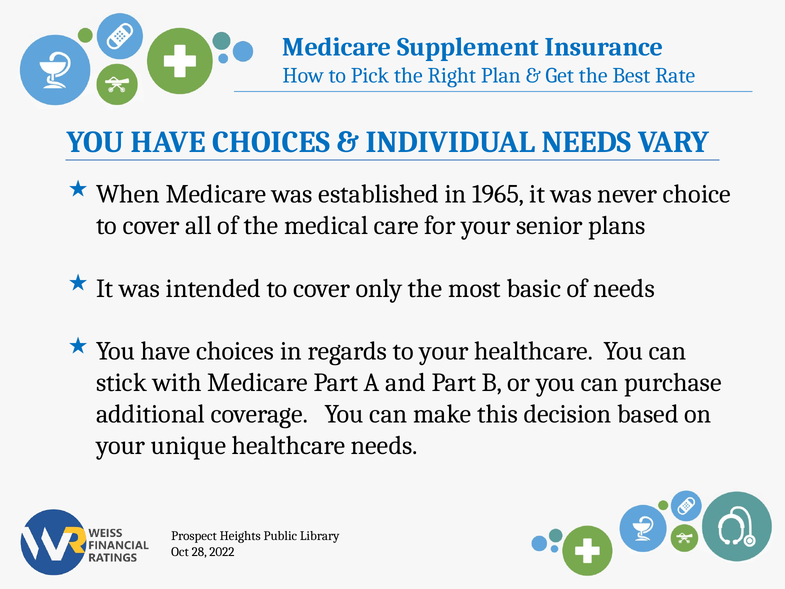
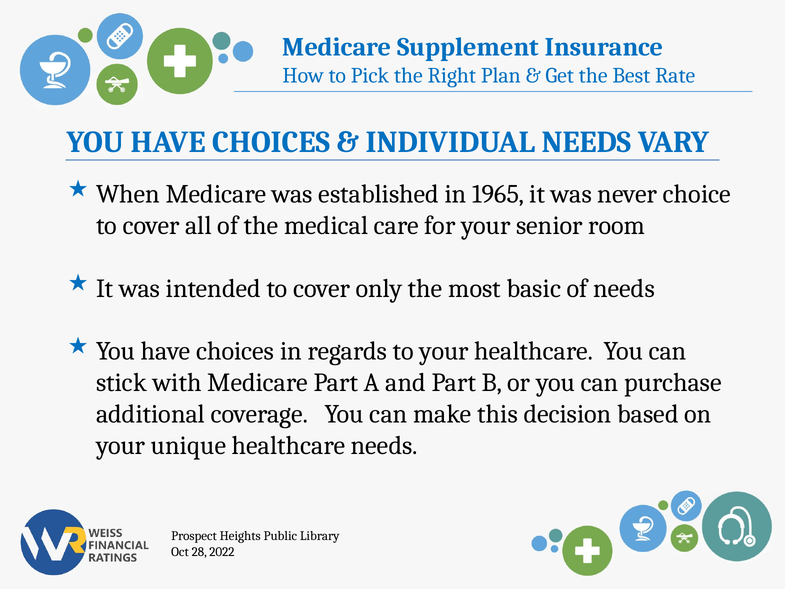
plans: plans -> room (617, 225)
